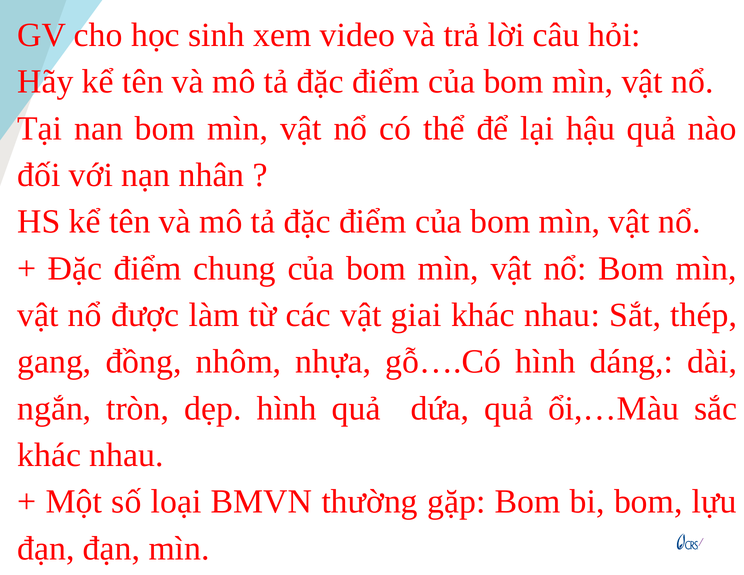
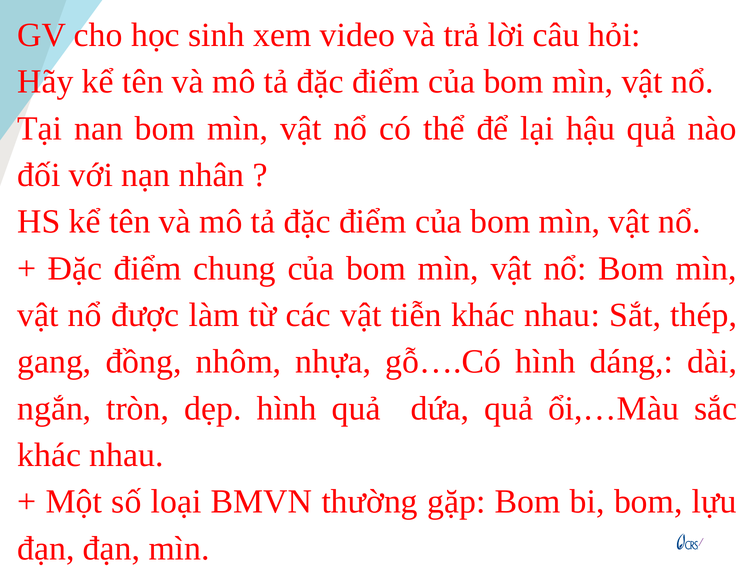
giai: giai -> tiễn (416, 315)
